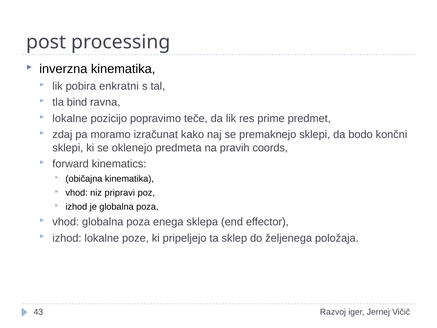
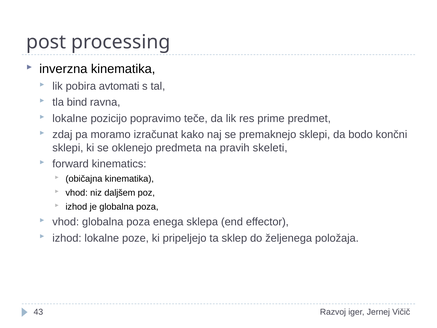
enkratni: enkratni -> avtomati (119, 86)
coords: coords -> skeleti (270, 148)
pripravi: pripravi -> daljšem (120, 193)
